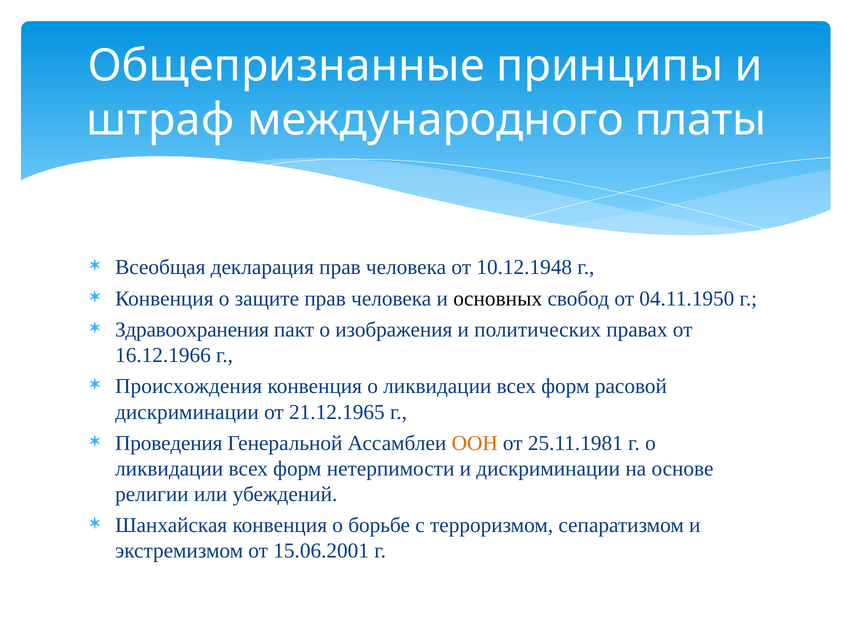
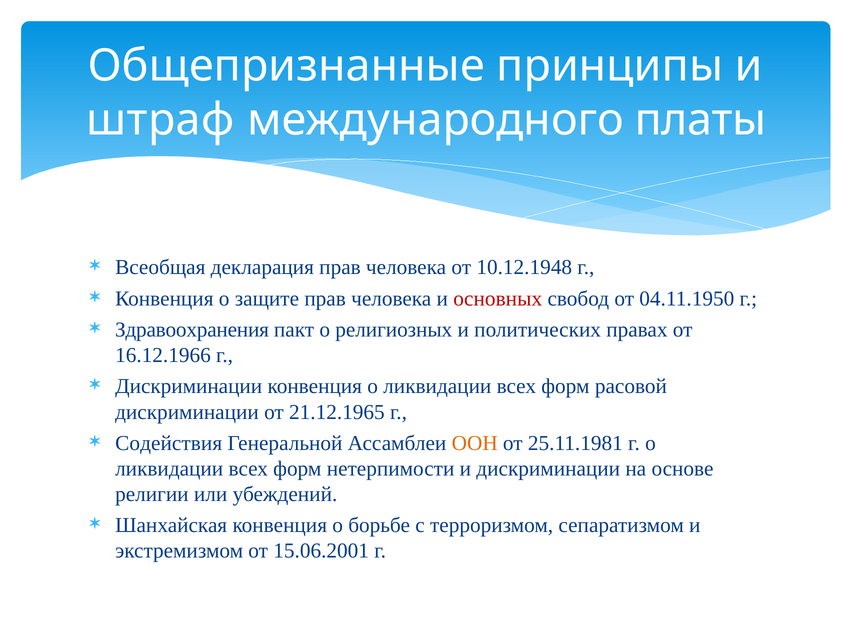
основных colour: black -> red (498, 299)
изображения: изображения -> религиозных (394, 330)
Происхождения: Происхождения -> Дискриминации (189, 387)
Проведения: Проведения -> Содействия (169, 443)
